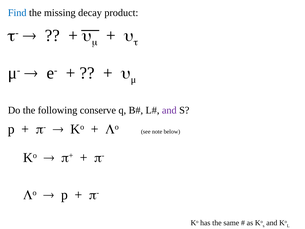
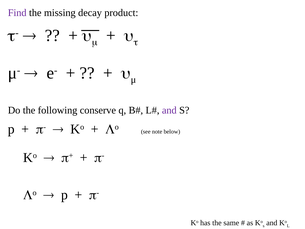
Find colour: blue -> purple (17, 13)
